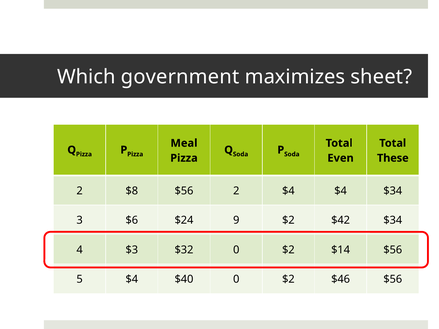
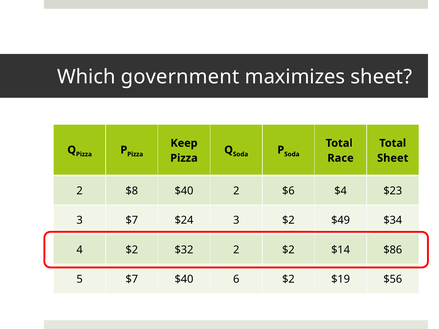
Meal: Meal -> Keep (184, 143)
Even: Even -> Race (341, 158)
These: These -> Sheet (393, 158)
$8 $56: $56 -> $40 (184, 191)
2 $4: $4 -> $6 (288, 191)
$4 $34: $34 -> $23 (393, 191)
3 $6: $6 -> $7 (132, 221)
$24 9: 9 -> 3 (236, 221)
$42: $42 -> $49 (341, 221)
4 $3: $3 -> $2 (132, 250)
$32 0: 0 -> 2 (236, 250)
$14 $56: $56 -> $86 (393, 250)
5 $4: $4 -> $7 (132, 280)
$40 0: 0 -> 6 (236, 280)
$46: $46 -> $19 (341, 280)
